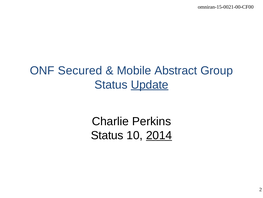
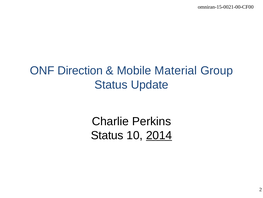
Secured: Secured -> Direction (80, 70)
Abstract: Abstract -> Material (176, 70)
Update underline: present -> none (150, 84)
